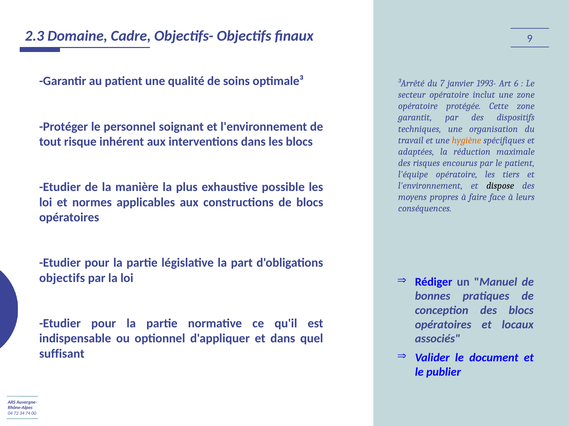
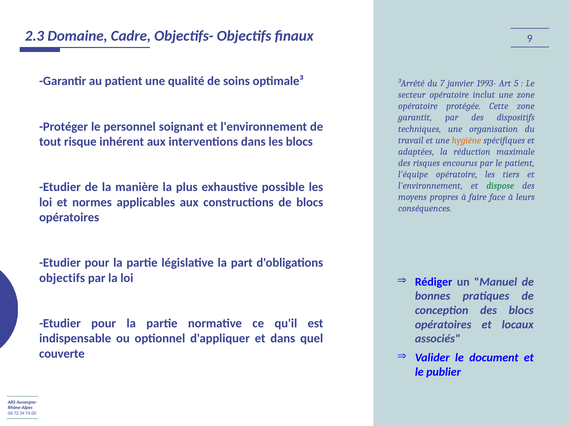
6: 6 -> 5 (516, 84)
dispose colour: black -> green (500, 186)
suffisant: suffisant -> couverte (62, 354)
